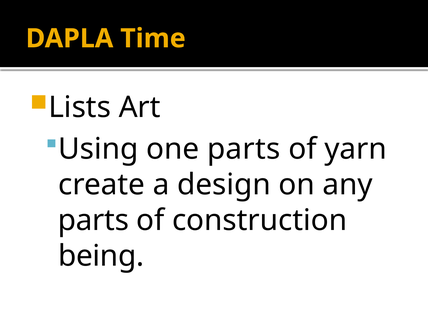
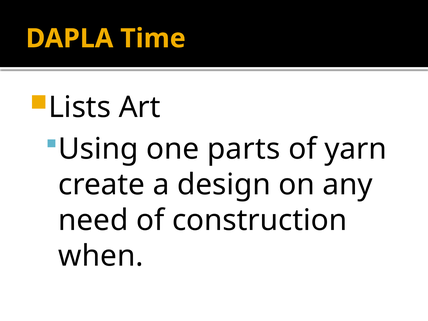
parts: parts -> need (93, 220)
being: being -> when (101, 256)
